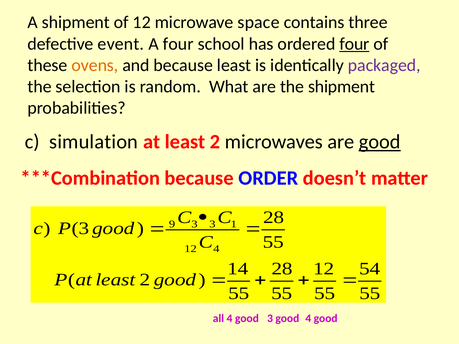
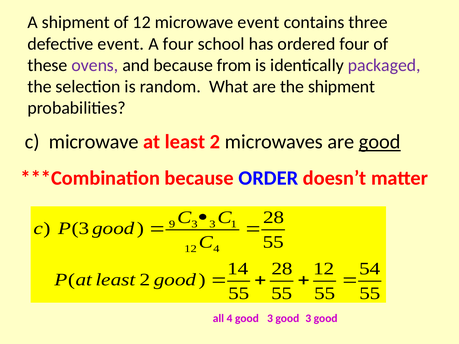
microwave space: space -> event (259, 22)
four underline: present -> none (354, 44)
ovens colour: orange -> purple (95, 65)
because least: least -> from (234, 65)
c simulation: simulation -> microwave (94, 142)
3 good 4: 4 -> 3 (308, 319)
